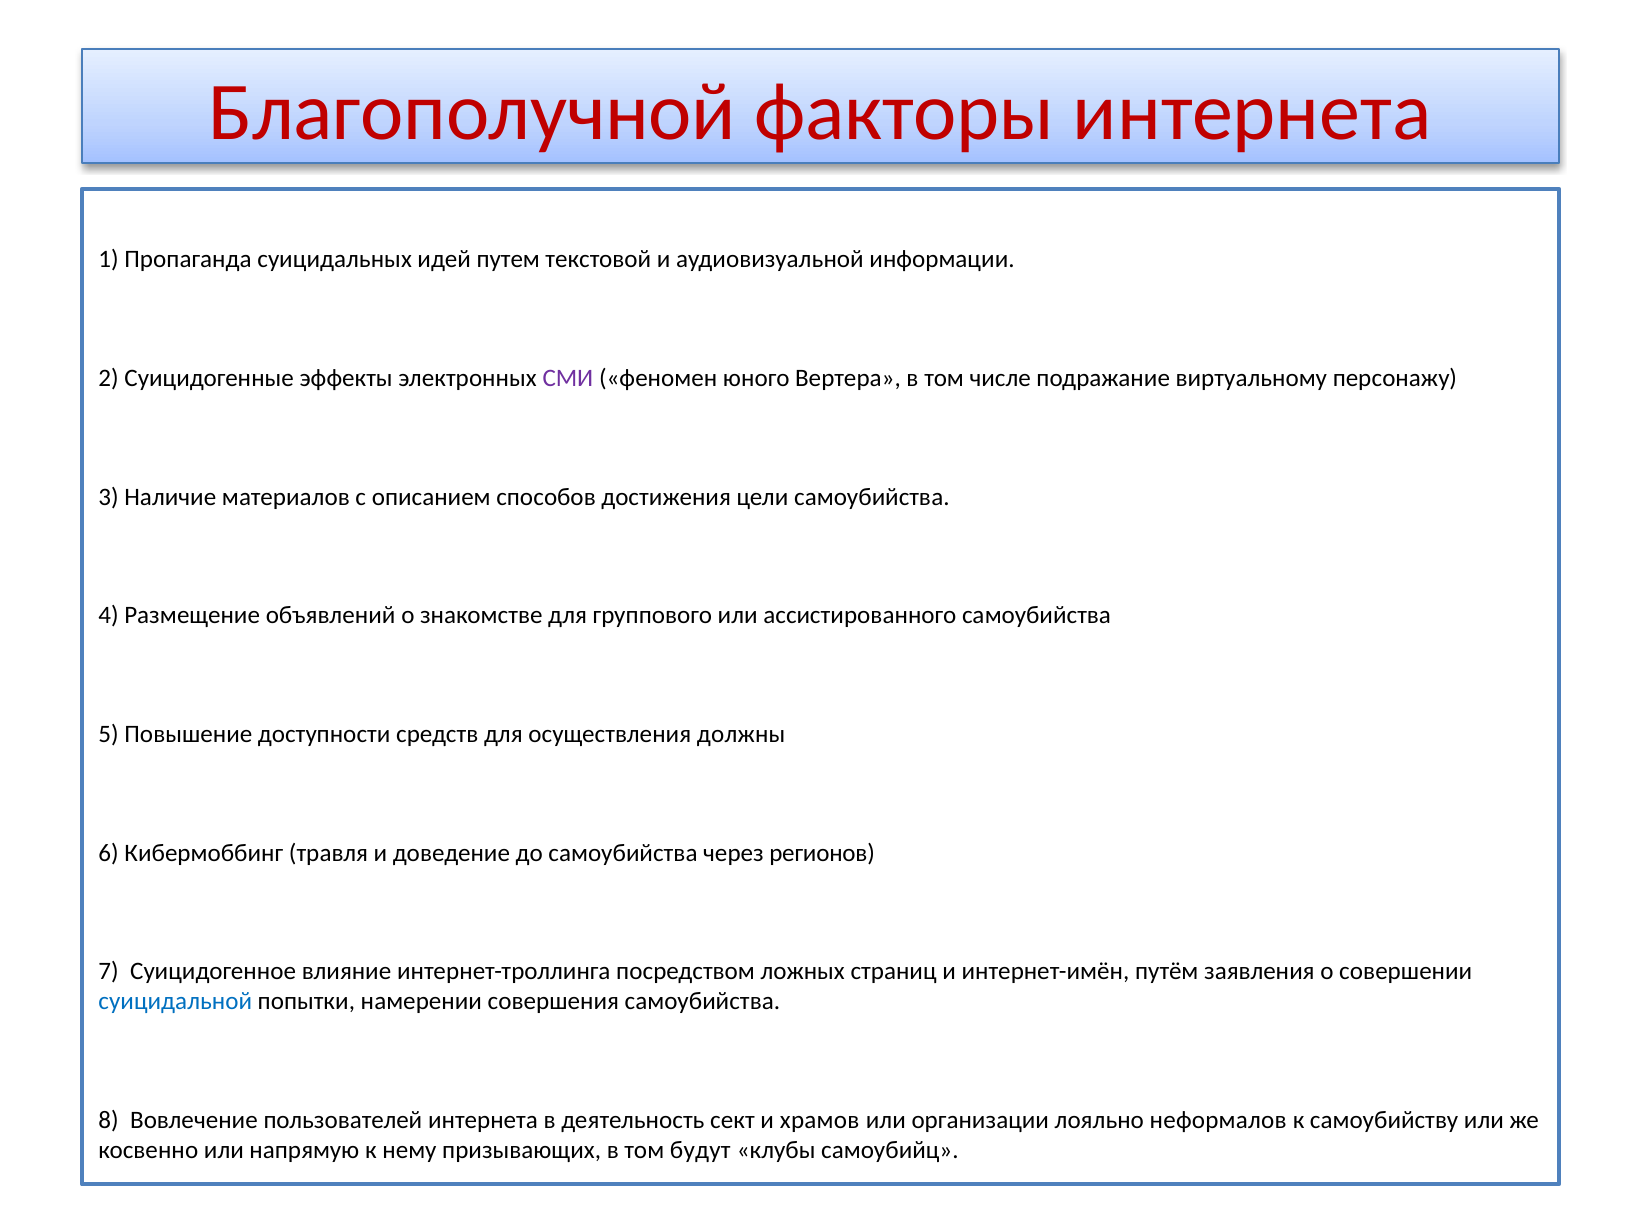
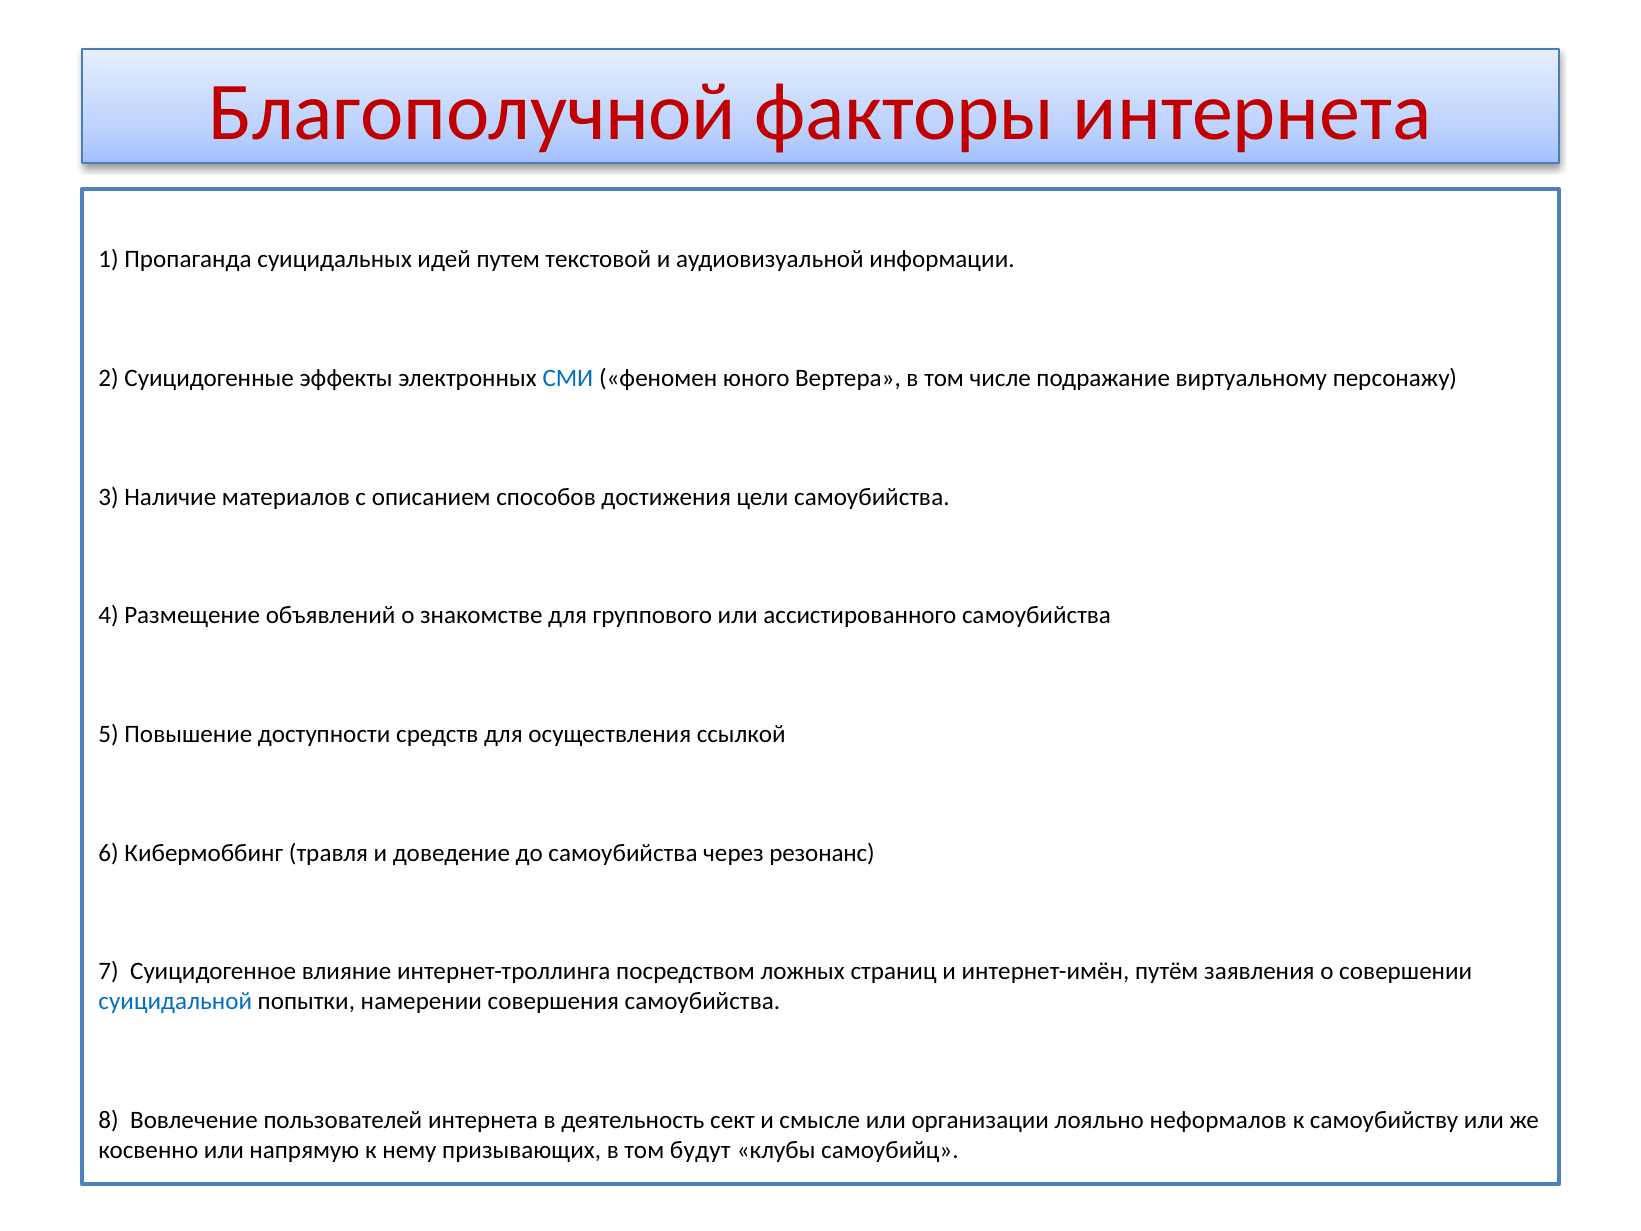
СМИ colour: purple -> blue (568, 378)
должны: должны -> ссылкой (741, 734)
регионов: регионов -> резонанс (822, 853)
храмов: храмов -> смысле (820, 1120)
